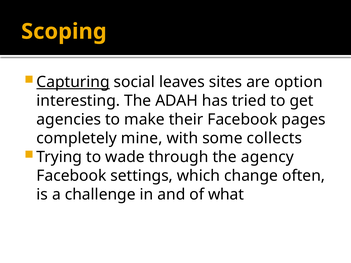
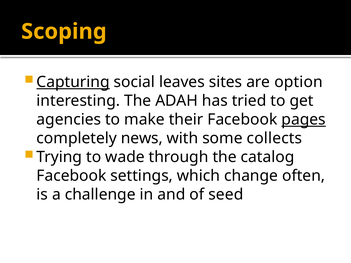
pages underline: none -> present (304, 120)
mine: mine -> news (142, 138)
agency: agency -> catalog (267, 157)
what: what -> seed (226, 195)
